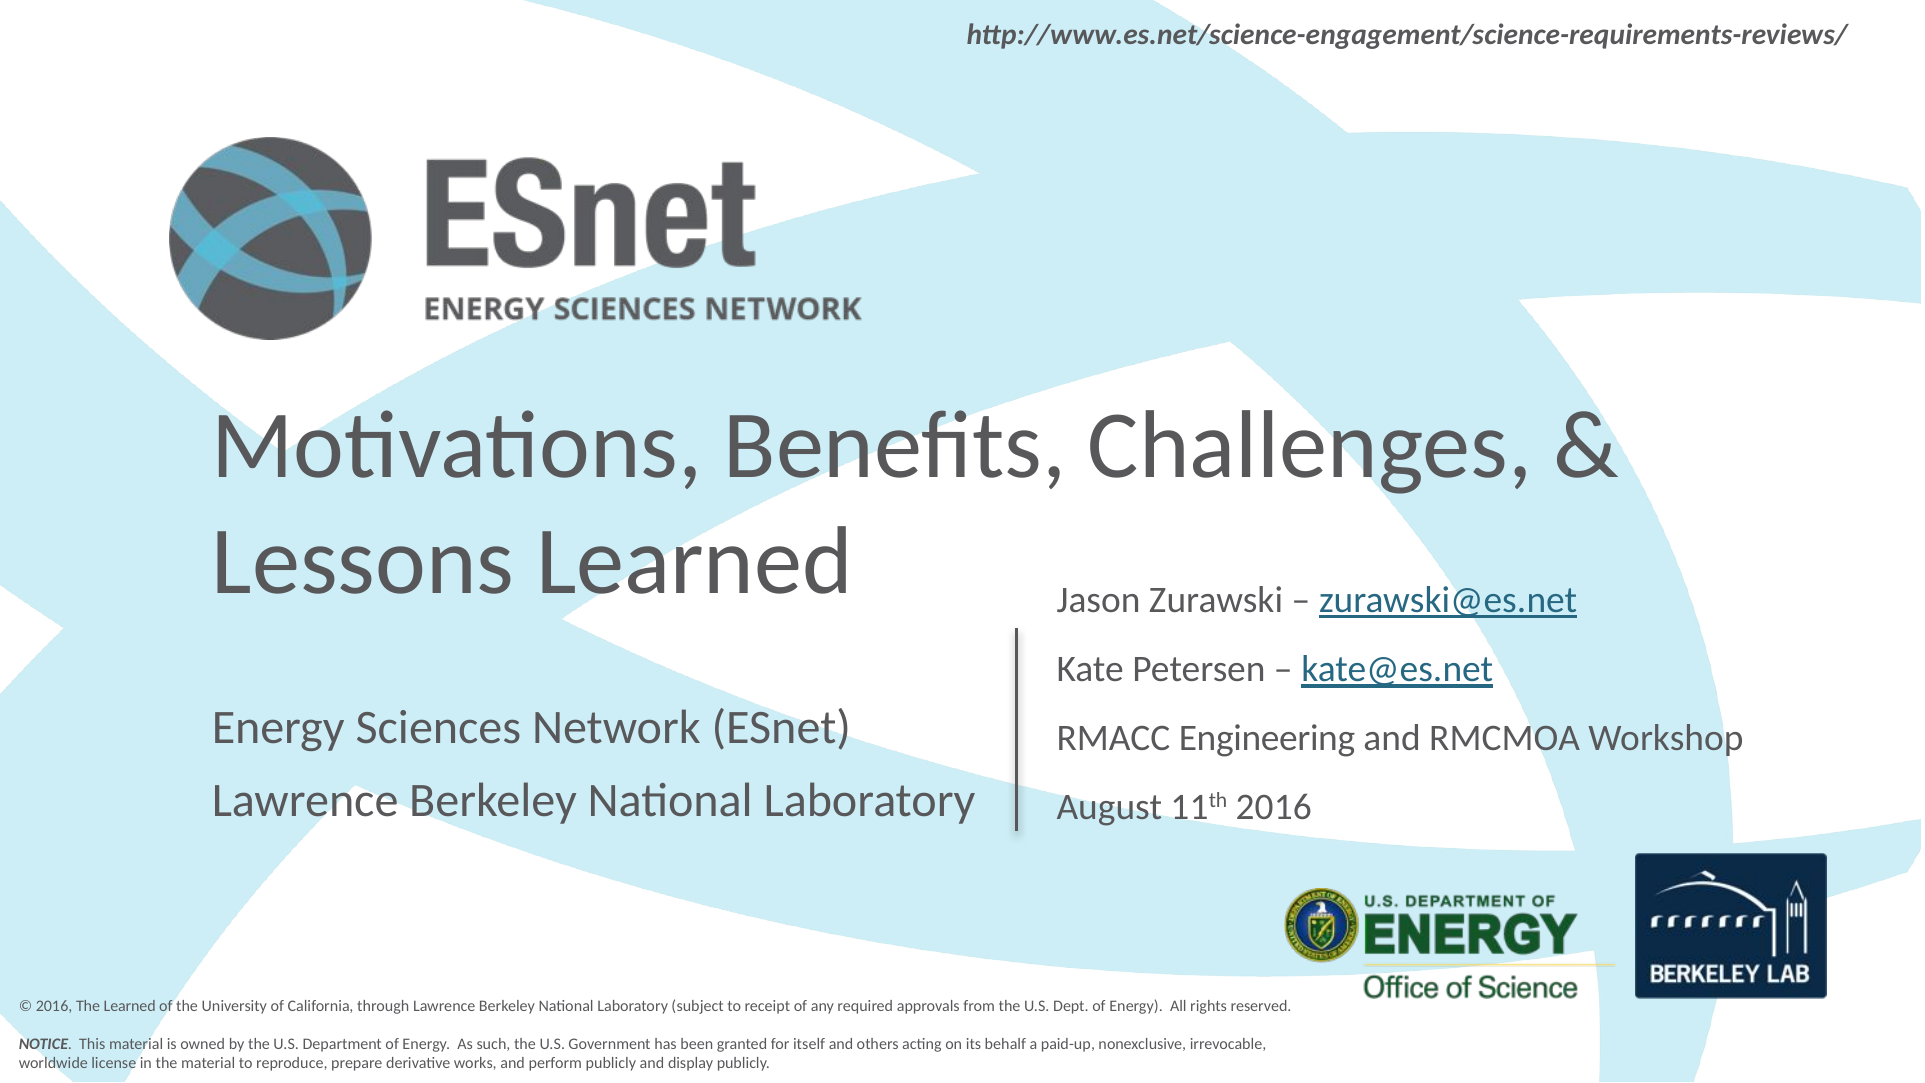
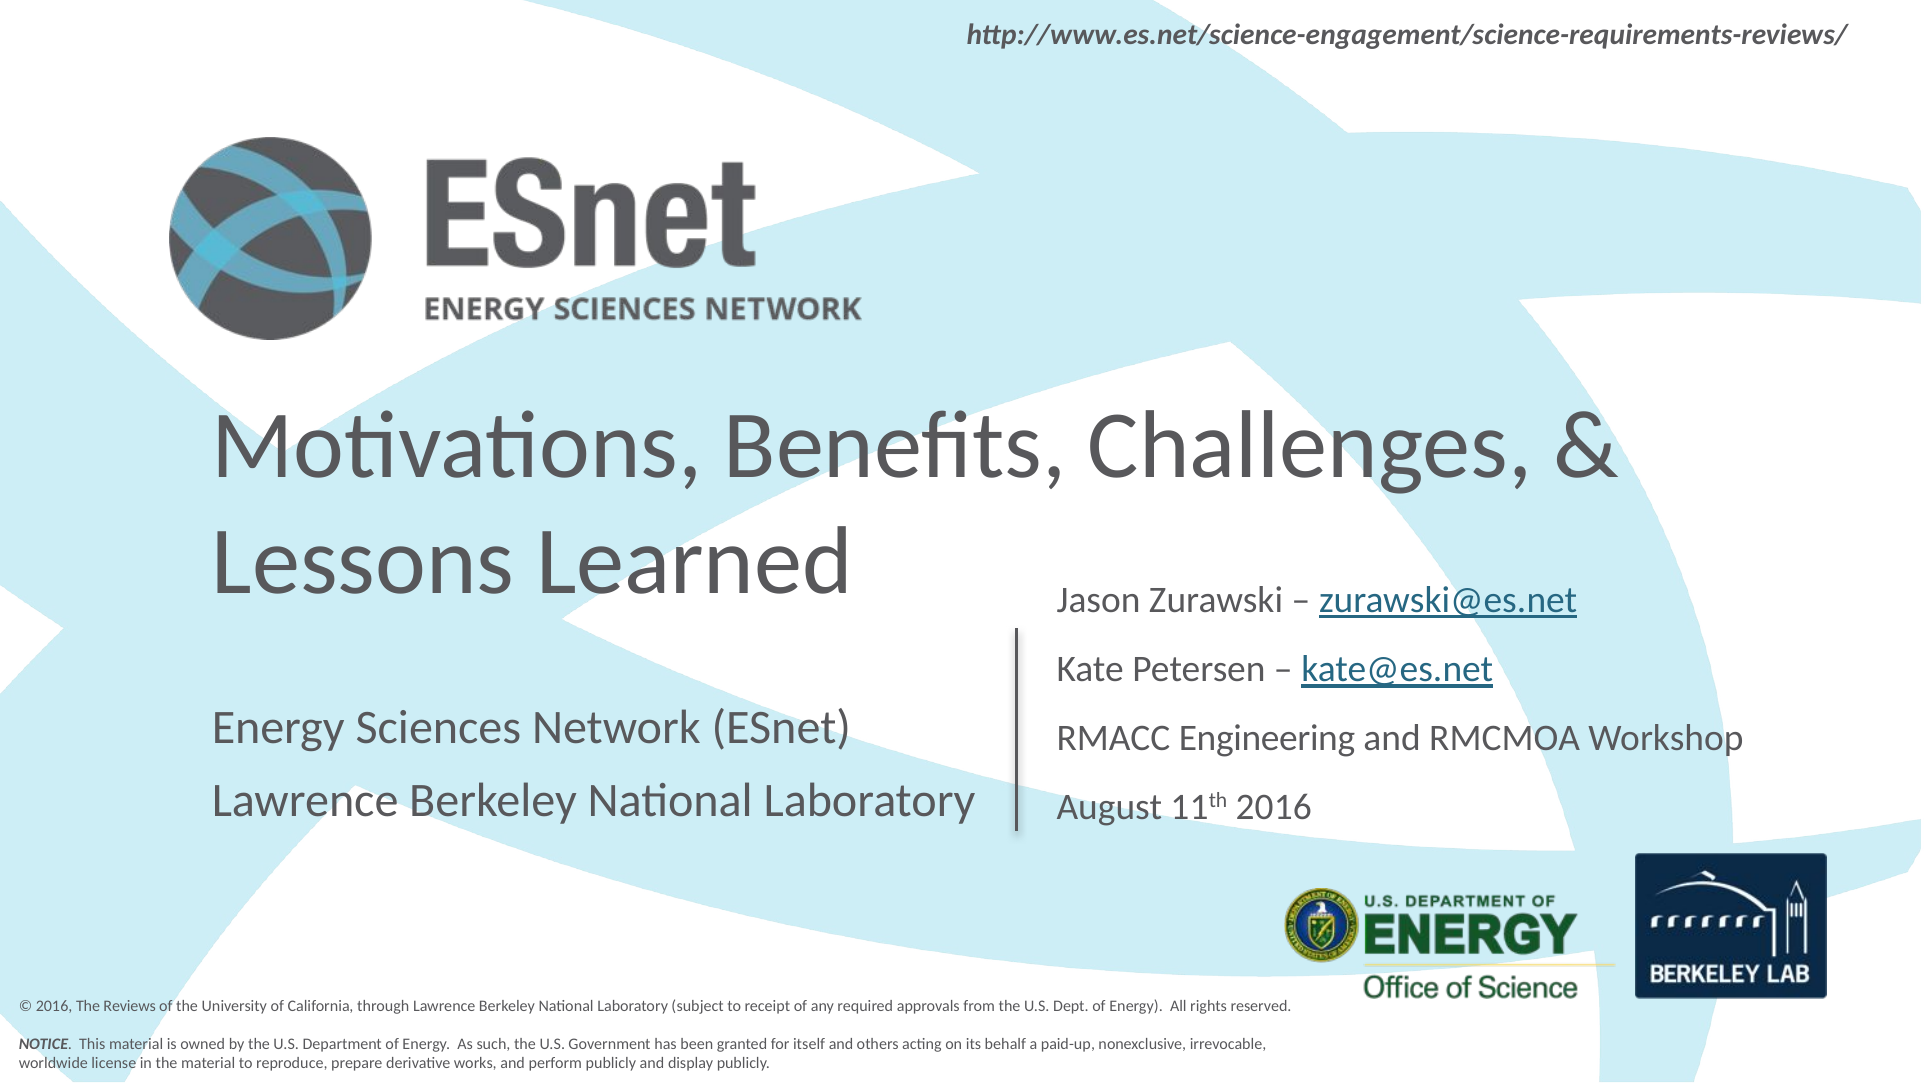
The Learned: Learned -> Reviews (130, 1006)
